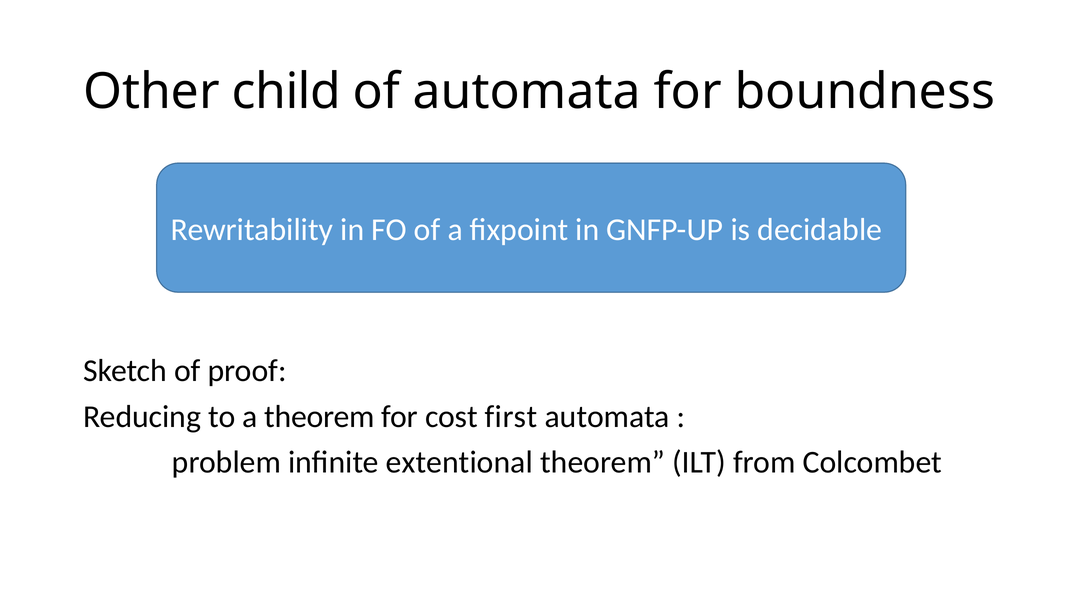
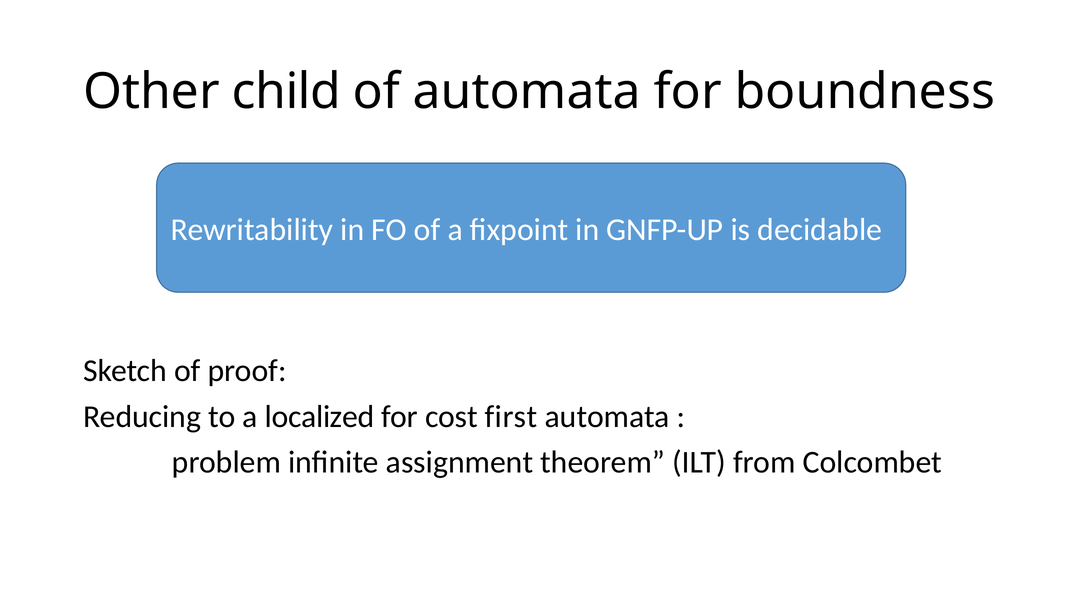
a theorem: theorem -> localized (320, 417)
extentional: extentional -> assignment (459, 462)
